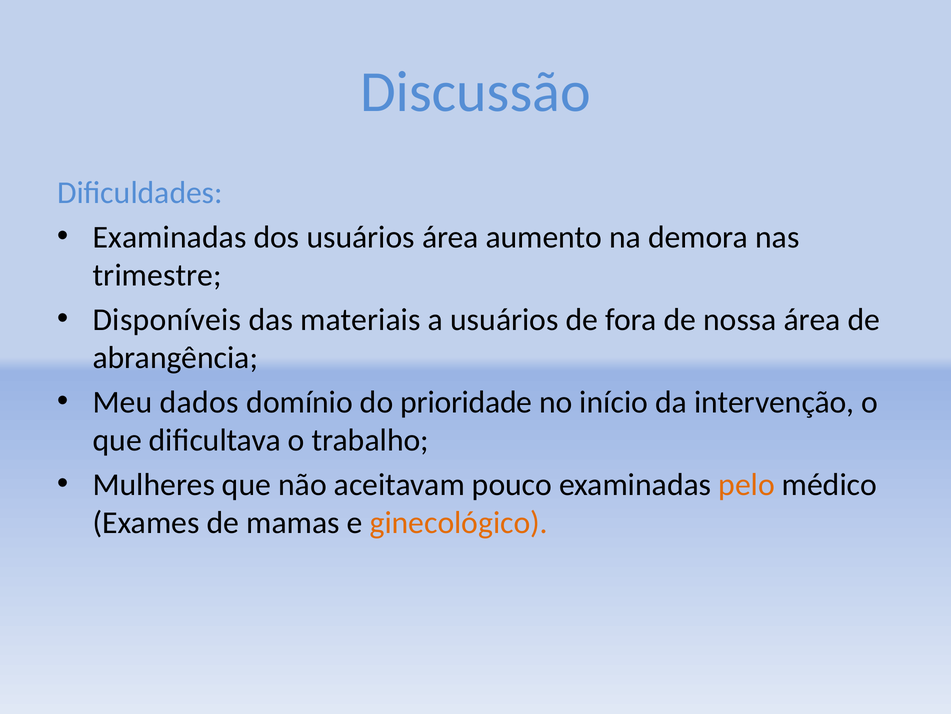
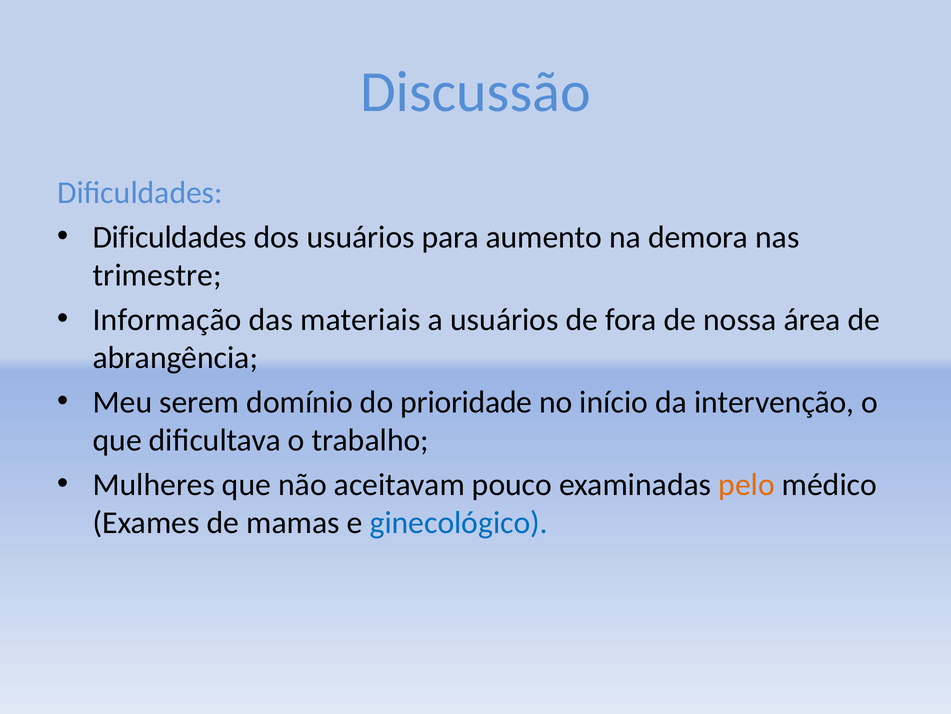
Examinadas: Examinadas -> Dificuldades (170, 237)
usuários área: área -> para (450, 237)
Disponíveis: Disponíveis -> Informação (167, 319)
dados: dados -> serem (199, 402)
ginecológico colour: orange -> blue (459, 522)
